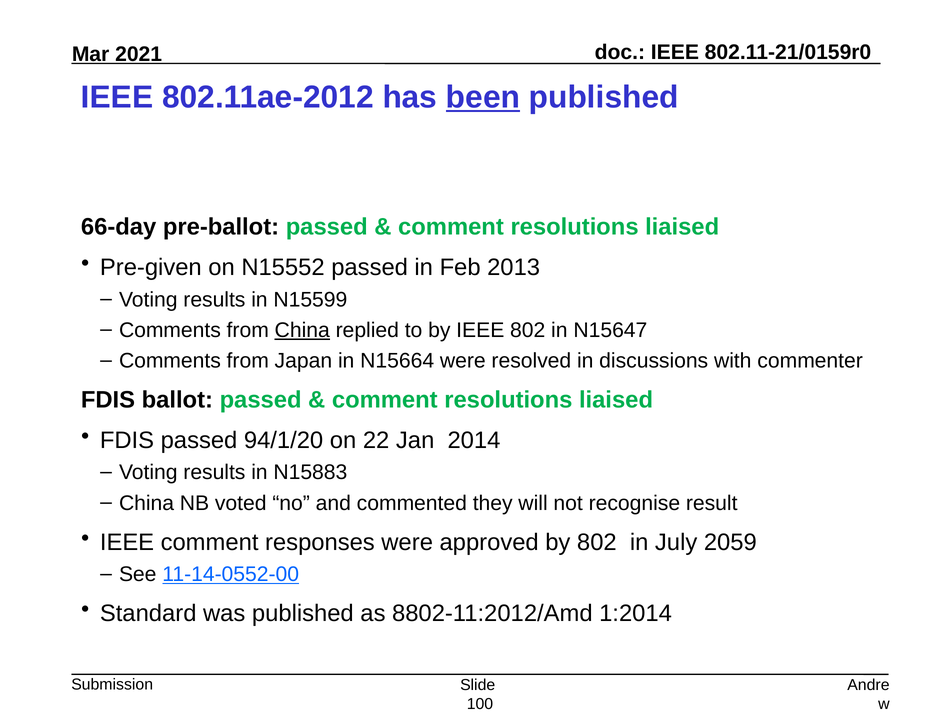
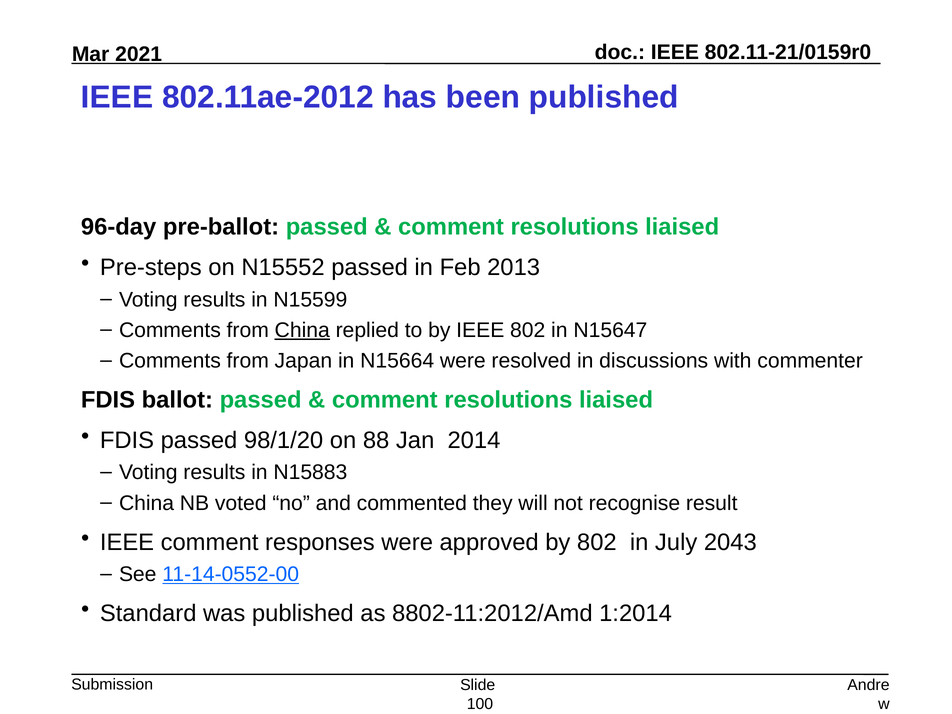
been underline: present -> none (483, 97)
66-day: 66-day -> 96-day (119, 227)
Pre-given: Pre-given -> Pre-steps (151, 267)
94/1/20: 94/1/20 -> 98/1/20 (284, 440)
22: 22 -> 88 (376, 440)
2059: 2059 -> 2043 (730, 542)
